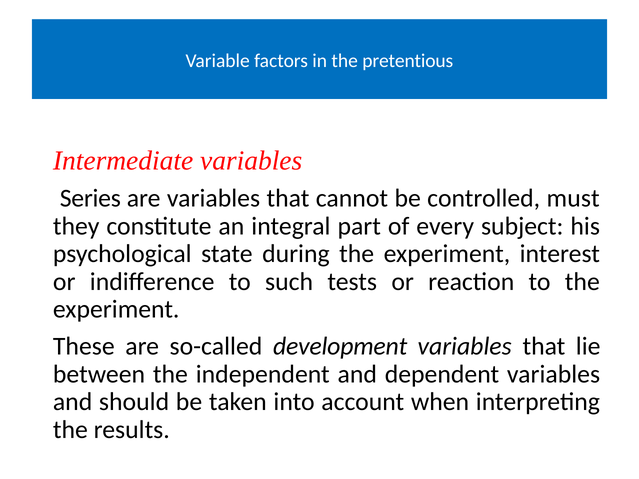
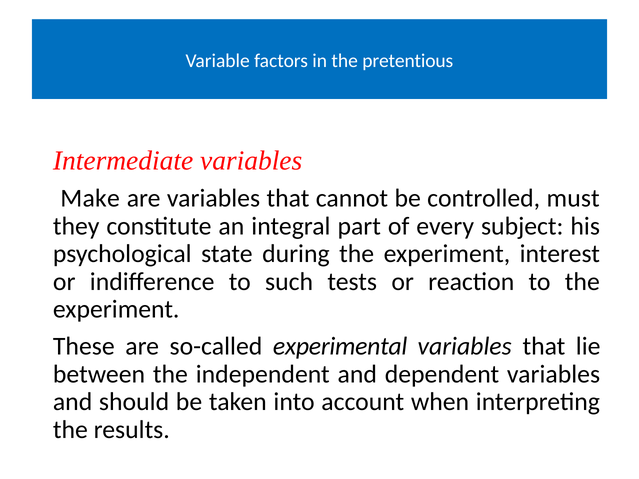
Series: Series -> Make (90, 198)
development: development -> experimental (340, 347)
